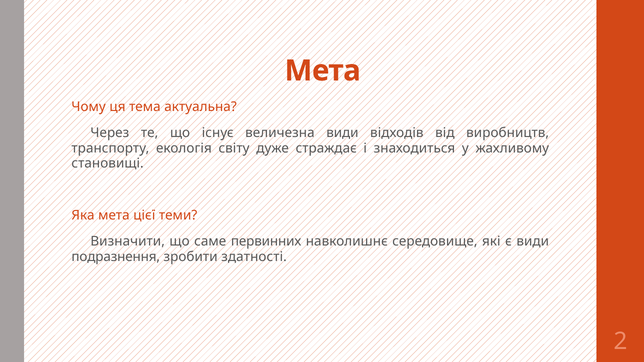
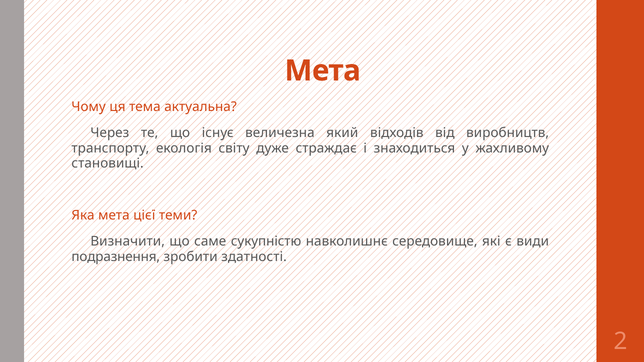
величезна види: види -> який (342, 133)
первинних: первинних -> сукупністю (266, 242)
